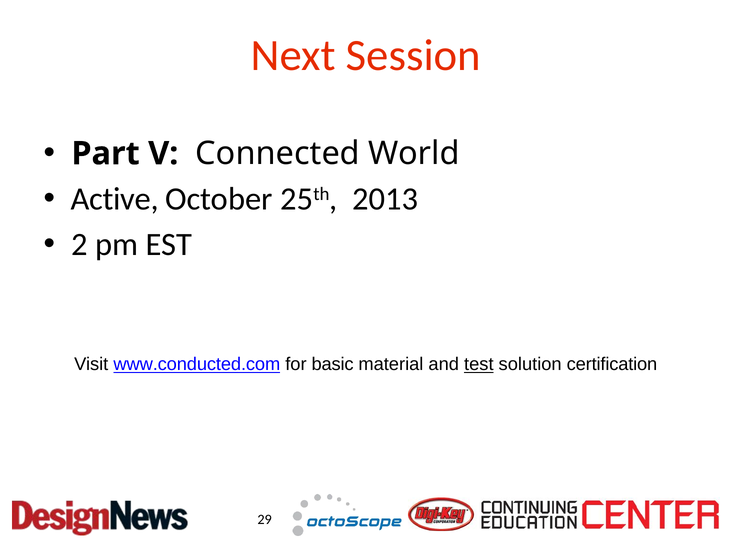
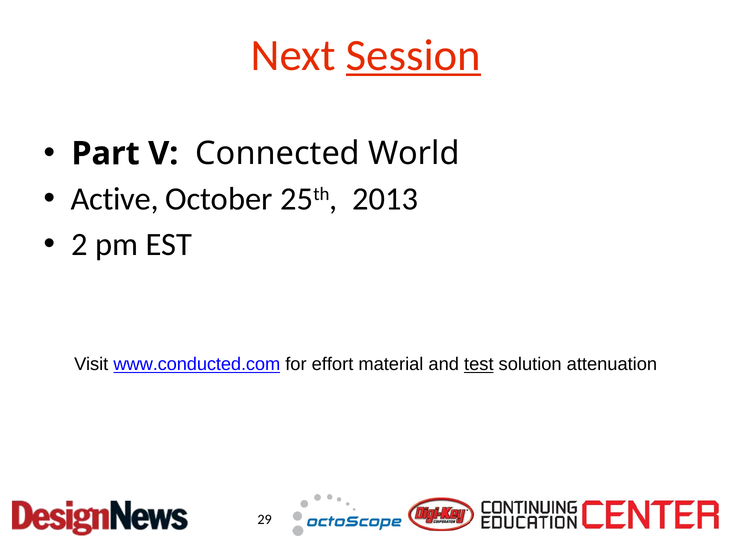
Session underline: none -> present (413, 56)
basic: basic -> effort (333, 364)
certification: certification -> attenuation (612, 364)
